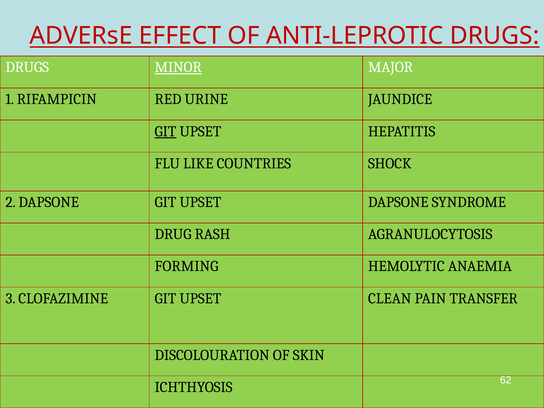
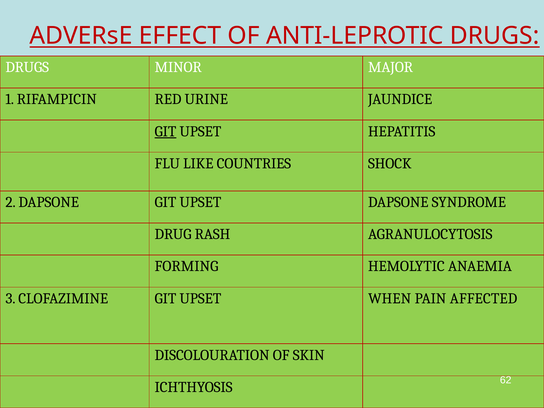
MINOR underline: present -> none (178, 67)
CLEAN: CLEAN -> WHEN (390, 298)
TRANSFER: TRANSFER -> AFFECTED (484, 298)
